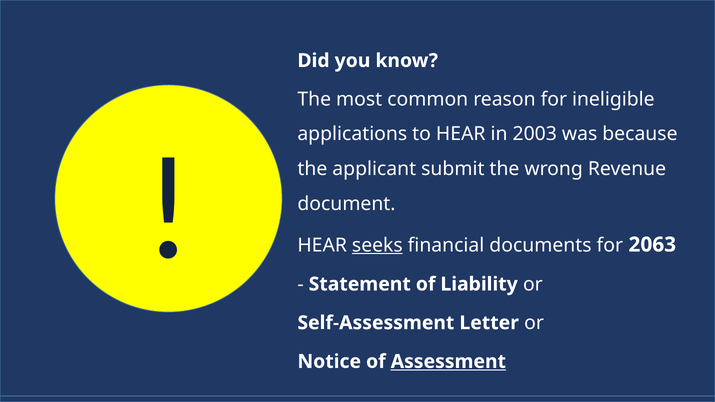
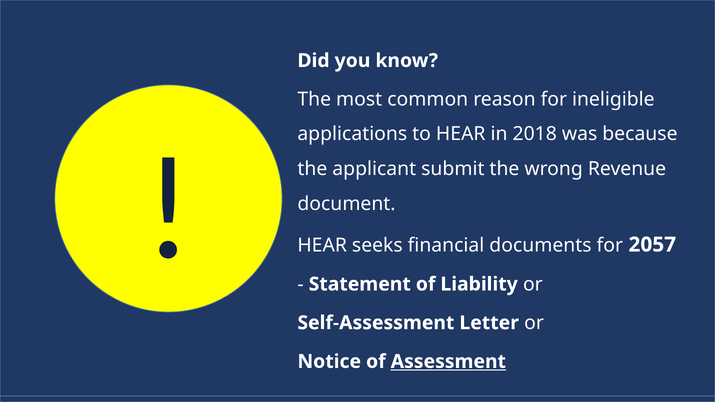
2003: 2003 -> 2018 (535, 134)
seeks underline: present -> none (377, 245)
2063: 2063 -> 2057 (652, 245)
